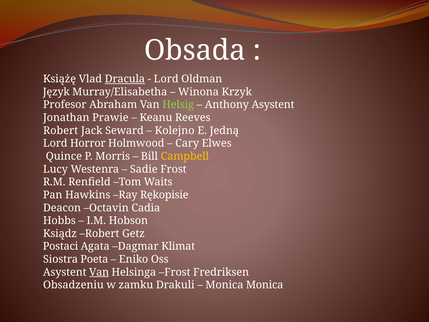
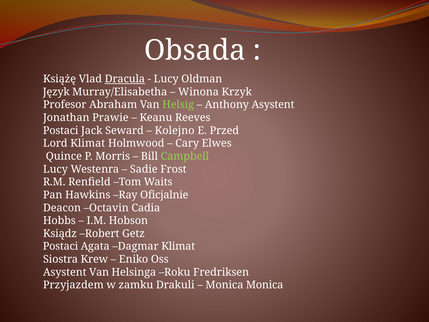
Lord: Lord -> Lucy (166, 79)
Robert: Robert -> Postaci (61, 130)
Jedną: Jedną -> Przed (224, 130)
Lord Horror: Horror -> Klimat (88, 143)
Campbell colour: yellow -> light green (185, 156)
Rękopisie: Rękopisie -> Oficjalnie (164, 195)
Poeta: Poeta -> Krew (94, 259)
Van underline: present -> none (99, 272)
Helsinga Frost: Frost -> Roku (175, 272)
Obsadzeniu: Obsadzeniu -> Przyjazdem (73, 285)
